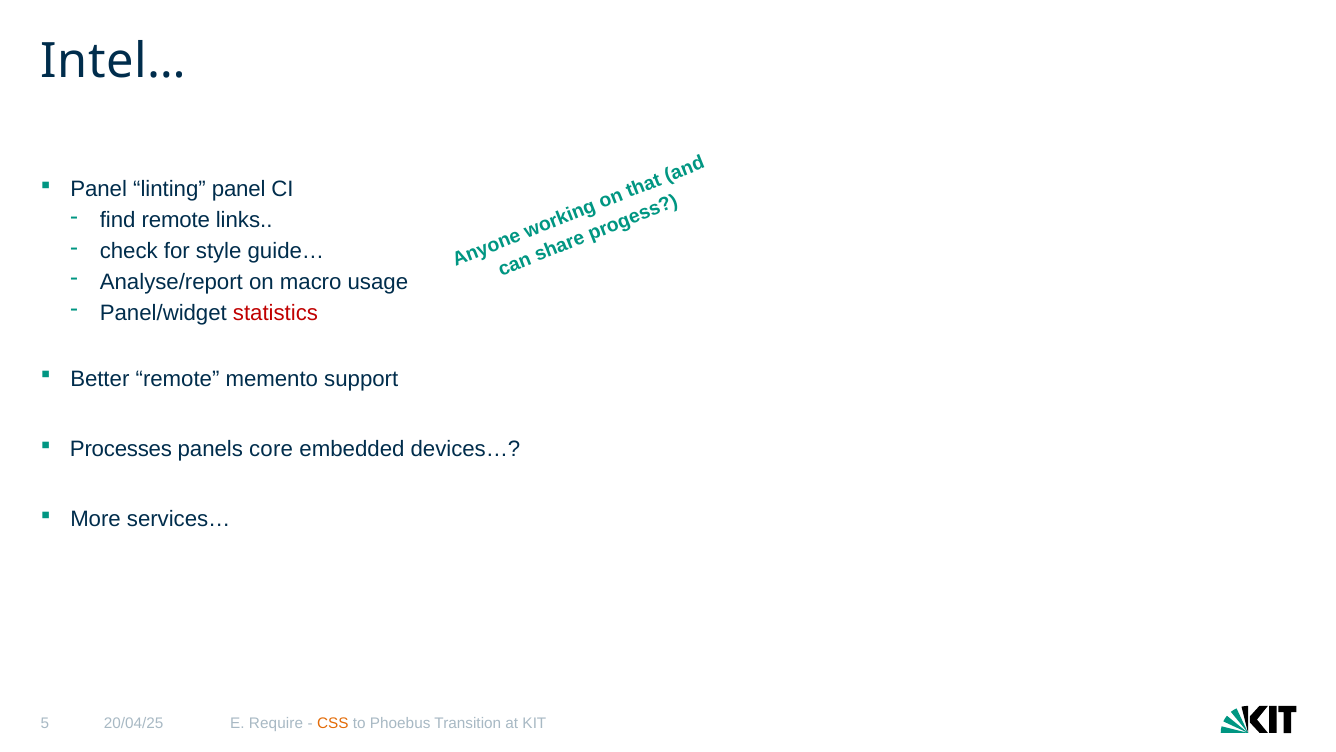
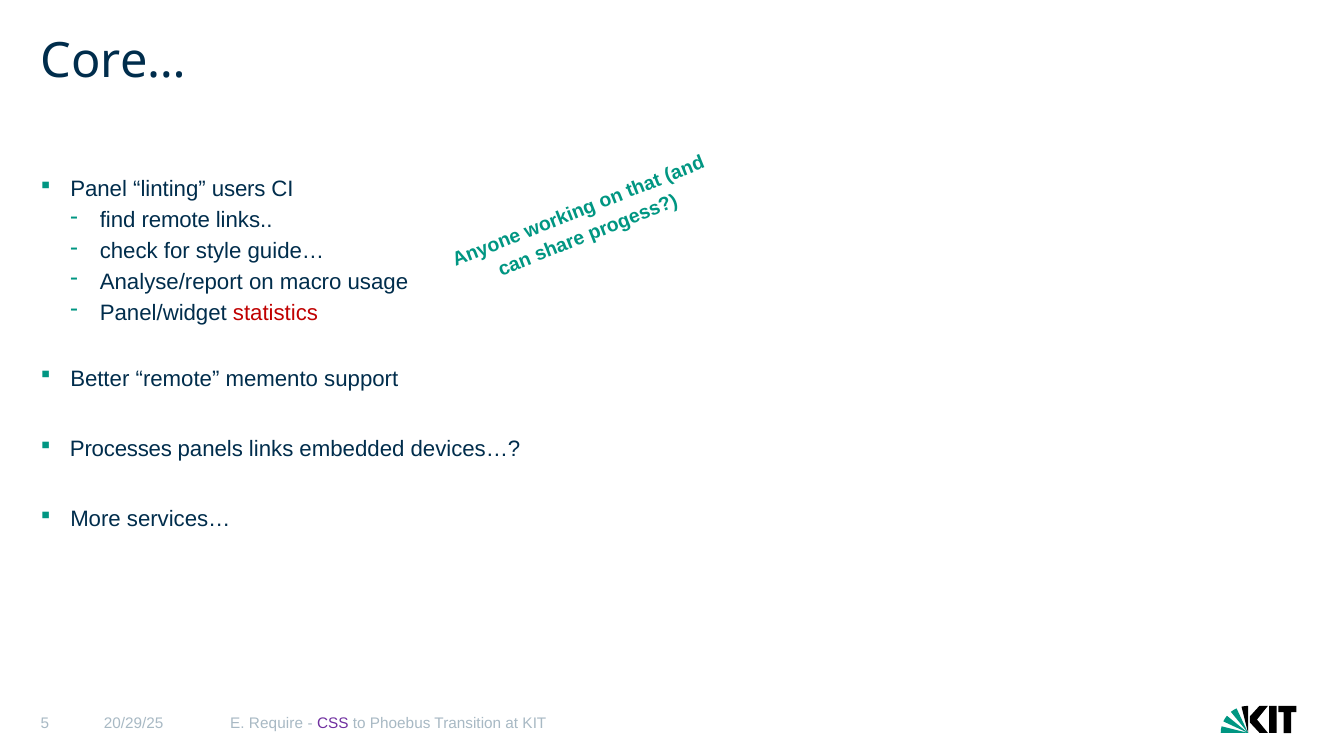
Intel…: Intel… -> Core… (114, 62)
linting panel: panel -> users (239, 189)
panels core: core -> links (271, 449)
20/04/25: 20/04/25 -> 20/29/25 (134, 722)
CSS colour: orange -> purple (333, 722)
